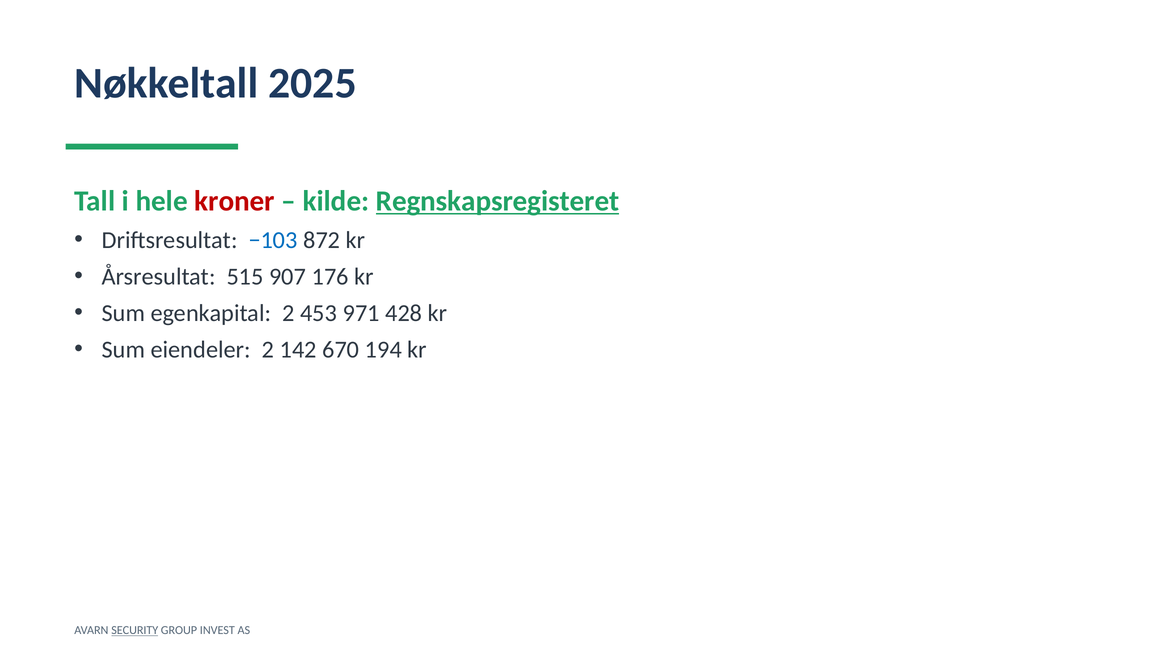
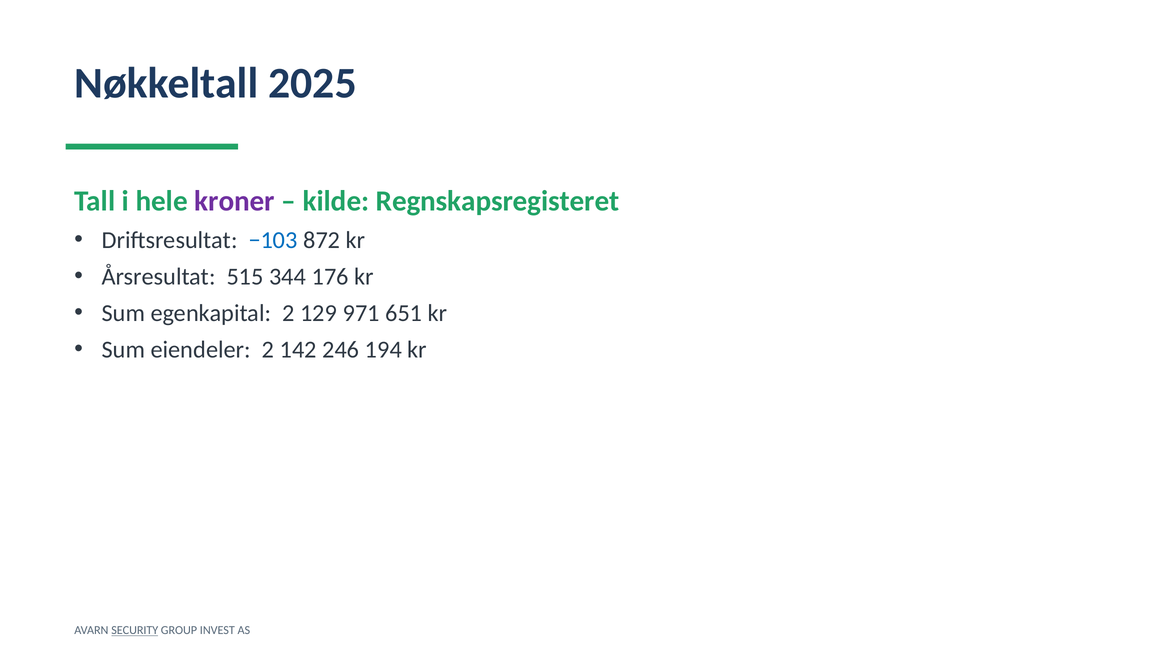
kroner colour: red -> purple (235, 201)
Regnskapsregisteret underline: present -> none (498, 201)
907: 907 -> 344 (288, 277)
453: 453 -> 129 (319, 313)
428: 428 -> 651 (404, 313)
670: 670 -> 246 (341, 350)
